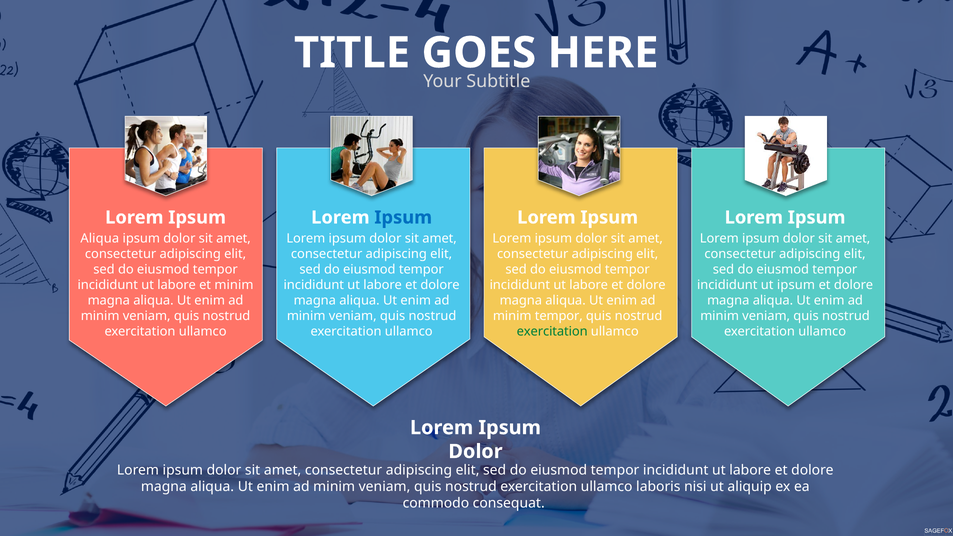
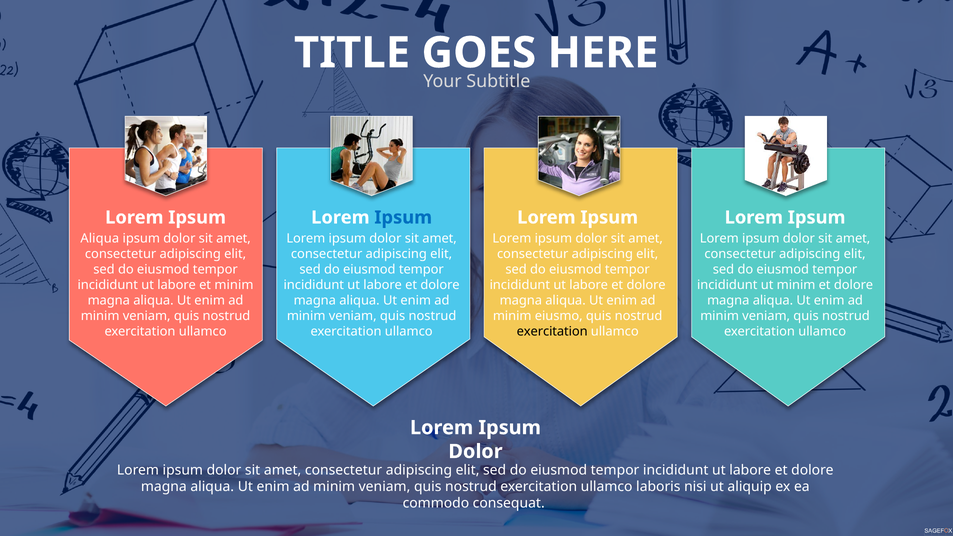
ut ipsum: ipsum -> minim (796, 285)
minim tempor: tempor -> eiusmo (559, 316)
exercitation colour: green -> black (552, 332)
